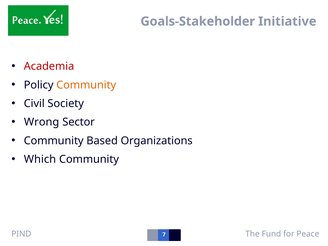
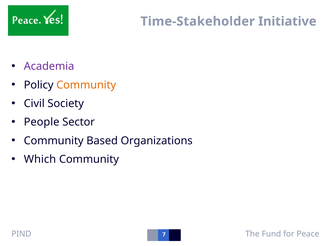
Goals-Stakeholder: Goals-Stakeholder -> Time-Stakeholder (198, 21)
Academia colour: red -> purple (49, 66)
Wrong: Wrong -> People (42, 122)
